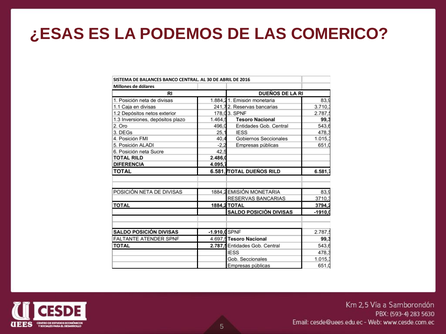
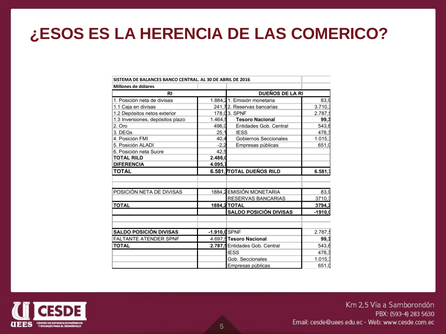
¿ESAS: ¿ESAS -> ¿ESOS (57, 34)
PODEMOS: PODEMOS -> HERENCIA (182, 34)
